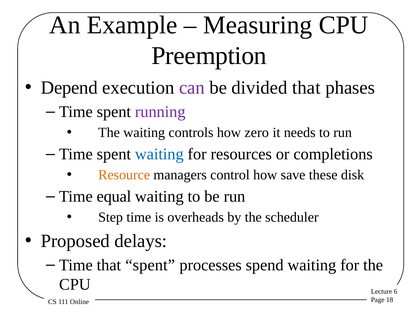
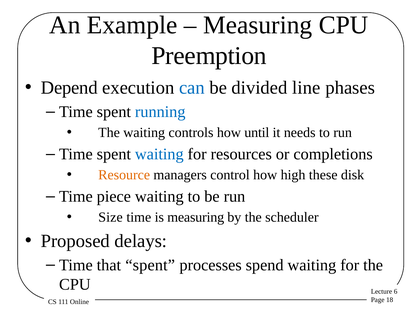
can colour: purple -> blue (192, 88)
divided that: that -> line (306, 88)
running colour: purple -> blue (160, 112)
zero: zero -> until (257, 132)
save: save -> high (293, 175)
equal: equal -> piece (114, 196)
Step: Step -> Size (111, 217)
is overheads: overheads -> measuring (196, 217)
